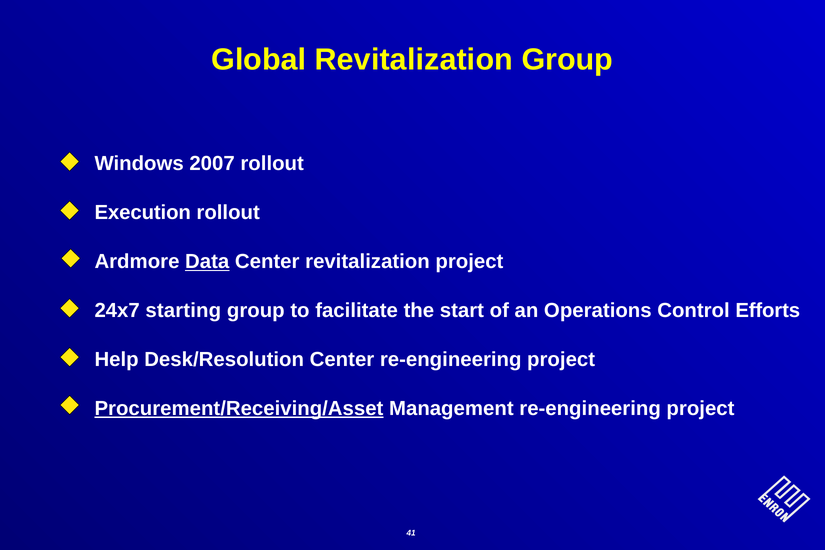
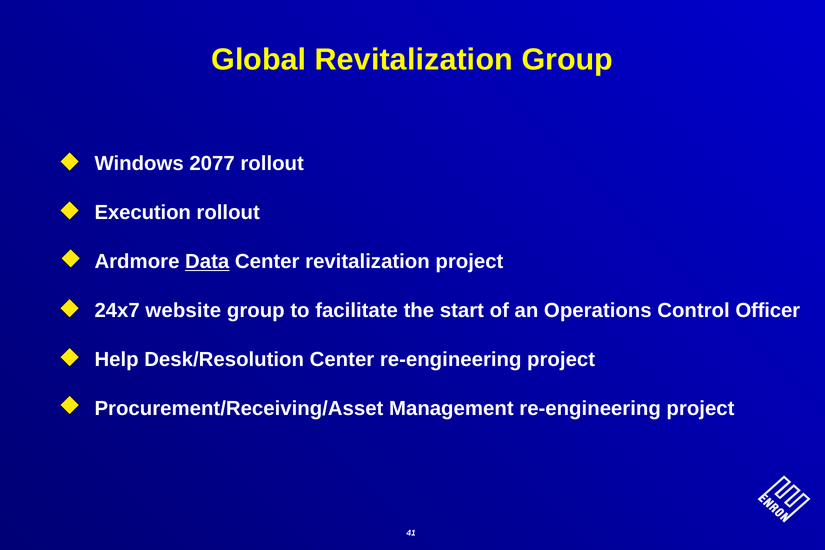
2007: 2007 -> 2077 (212, 164)
starting: starting -> website (183, 311)
Efforts: Efforts -> Officer (768, 311)
Procurement/Receiving/Asset underline: present -> none (239, 409)
